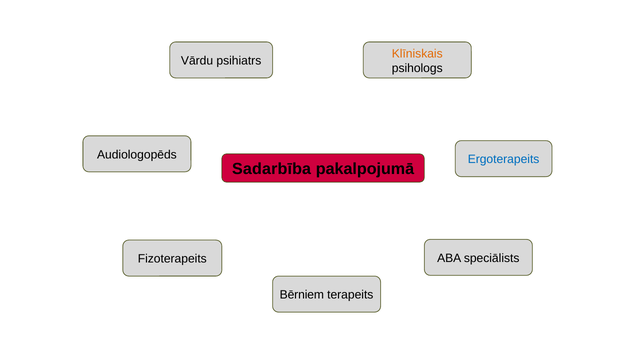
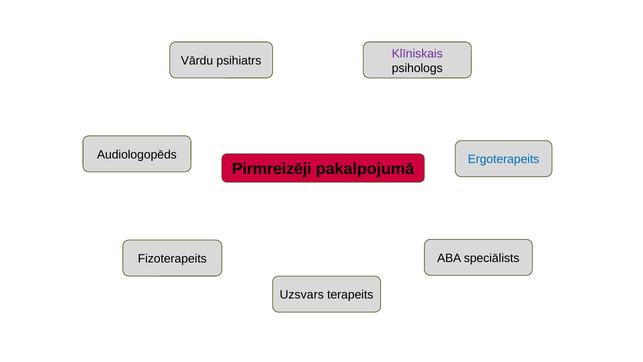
Klīniskais colour: orange -> purple (417, 53)
Sadarbība: Sadarbība -> Pirmreizēji (272, 169)
Bērniem: Bērniem -> Uzsvars (302, 295)
